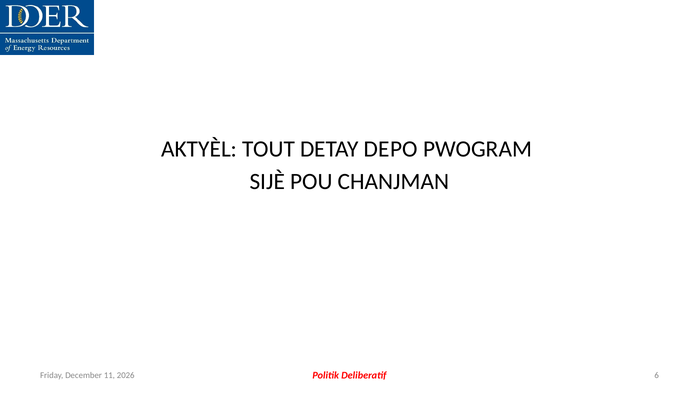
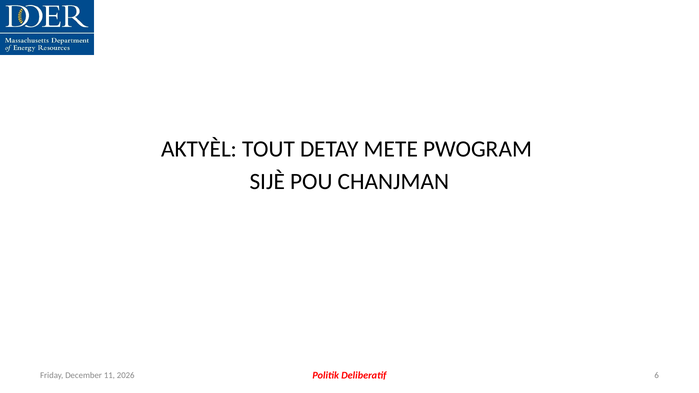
DEPO: DEPO -> METE (391, 149)
